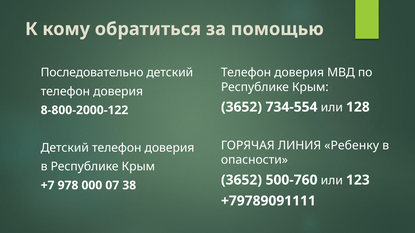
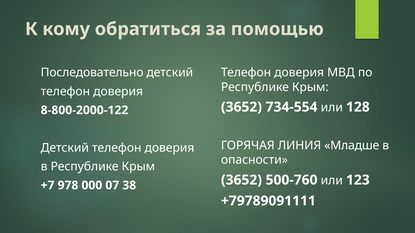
Ребенку: Ребенку -> Младше (352, 146)
